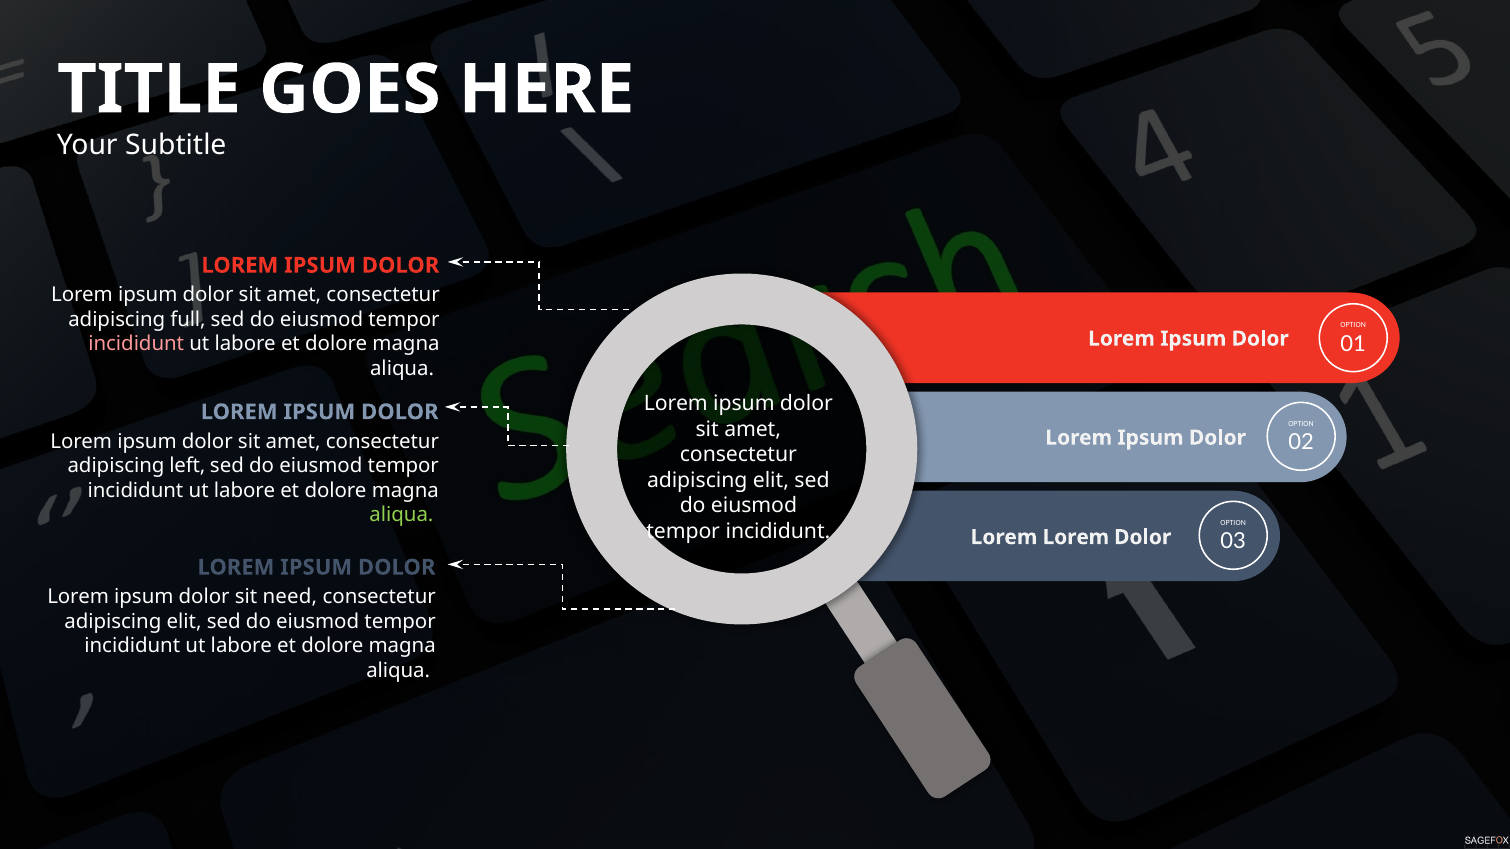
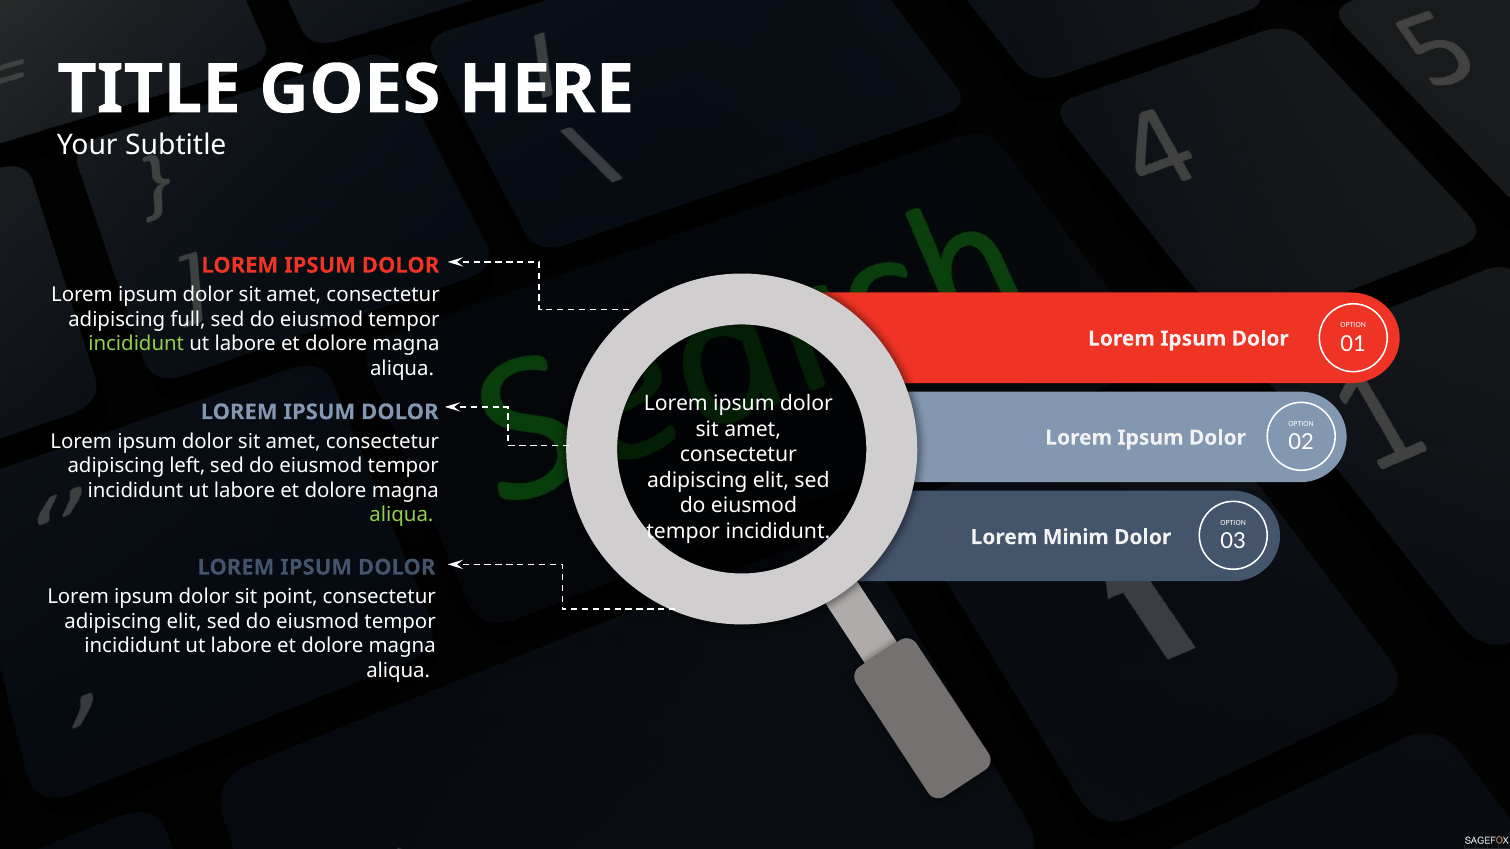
incididunt colour: pink -> light green (136, 344)
Lorem Lorem: Lorem -> Minim (1076, 537)
need: need -> point (290, 597)
